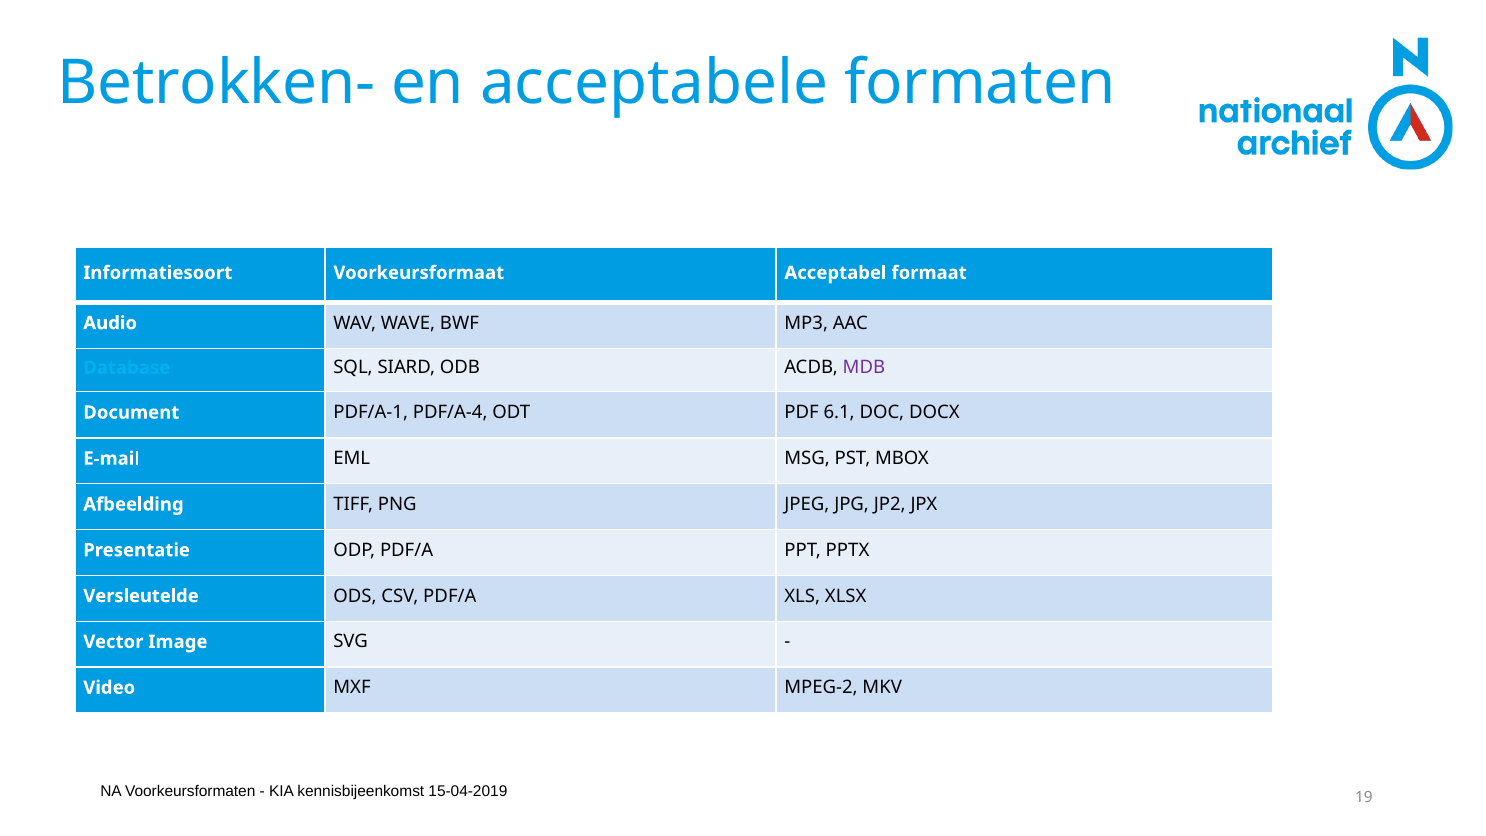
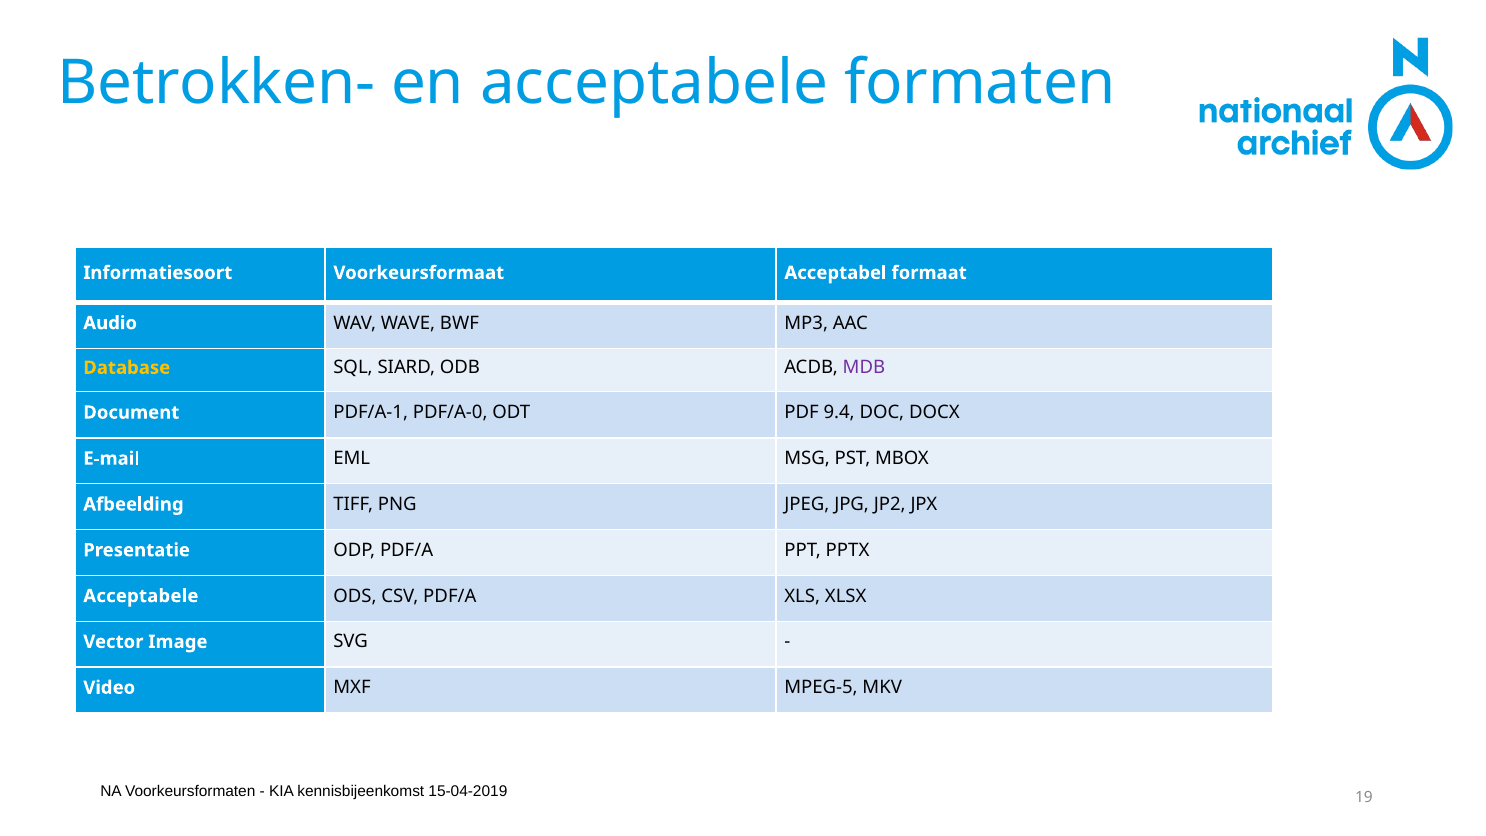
Database colour: light blue -> yellow (127, 368)
PDF/A-4: PDF/A-4 -> PDF/A-0 (450, 412)
6.1: 6.1 -> 9.4 (839, 412)
Versleutelde: Versleutelde -> Acceptabele (141, 596)
MPEG-2: MPEG-2 -> MPEG-5 (821, 688)
